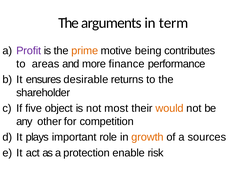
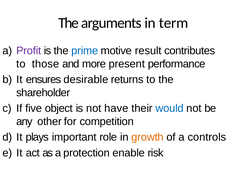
prime colour: orange -> blue (85, 51)
being: being -> result (148, 51)
areas: areas -> those (46, 64)
finance: finance -> present (127, 64)
most: most -> have (116, 109)
would colour: orange -> blue (170, 109)
sources: sources -> controls (207, 138)
